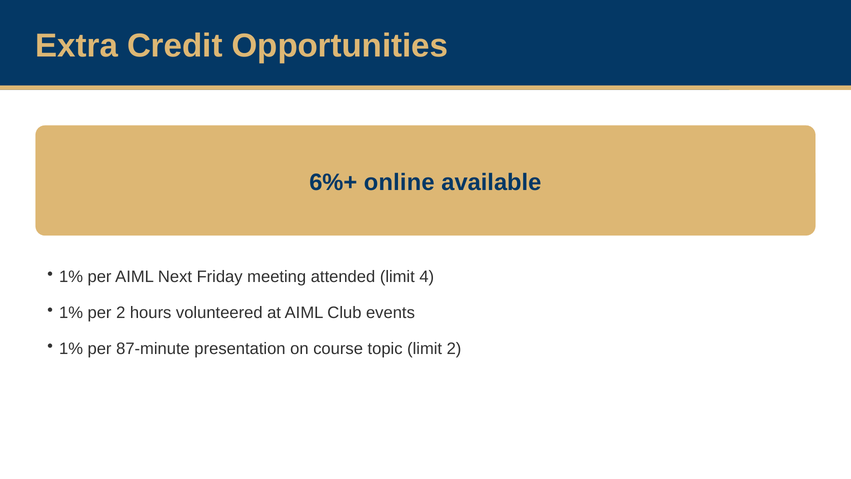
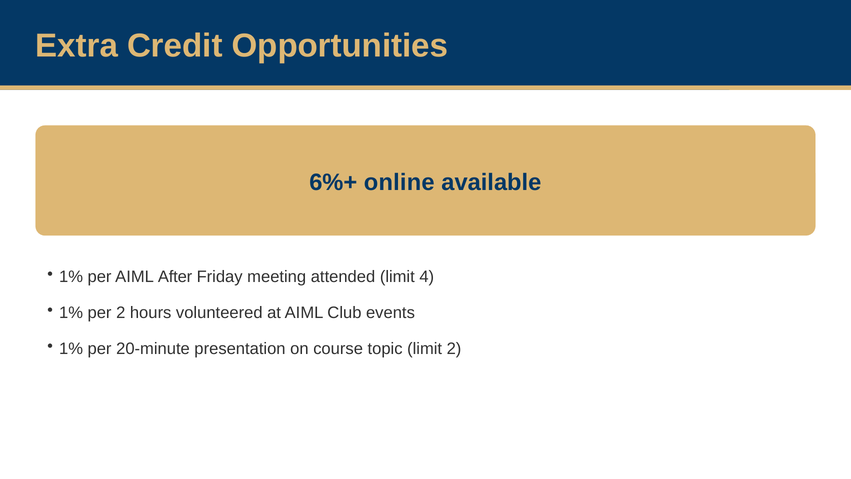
Next: Next -> After (175, 277)
87-minute: 87-minute -> 20-minute (153, 349)
